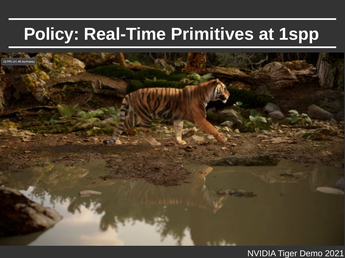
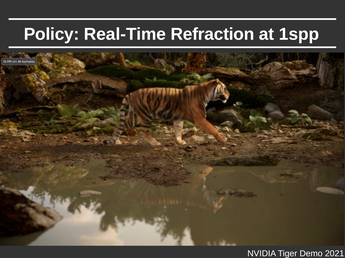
Primitives: Primitives -> Refraction (213, 34)
